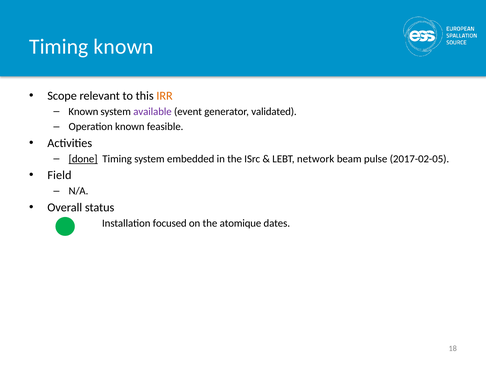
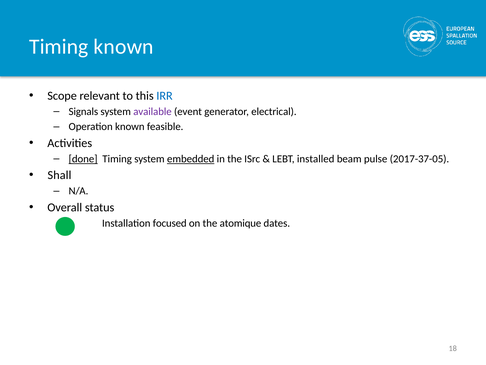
IRR colour: orange -> blue (164, 96)
Known: Known -> Signals (83, 111)
validated: validated -> electrical (274, 111)
embedded underline: none -> present (191, 159)
network: network -> installed (316, 159)
2017-02-05: 2017-02-05 -> 2017-37-05 (419, 159)
Field: Field -> Shall (59, 175)
